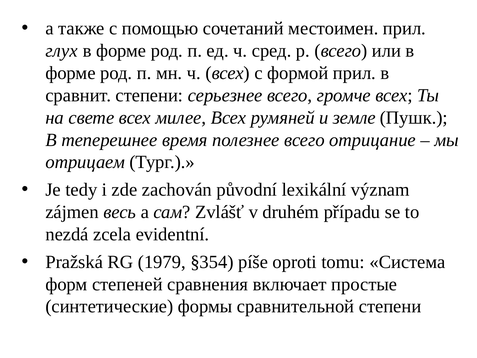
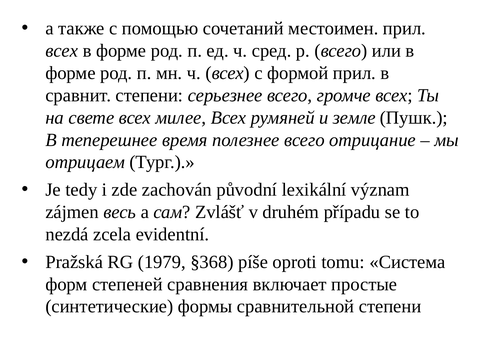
глух: глух -> всех (62, 51)
§354: §354 -> §368 (212, 262)
